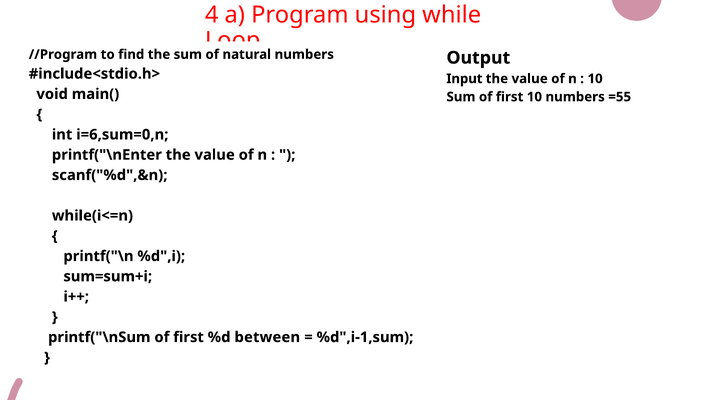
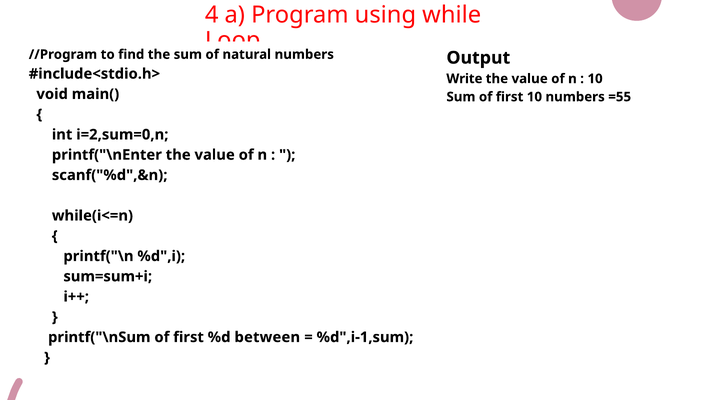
Input: Input -> Write (464, 79)
i=6,sum=0,n: i=6,sum=0,n -> i=2,sum=0,n (122, 135)
